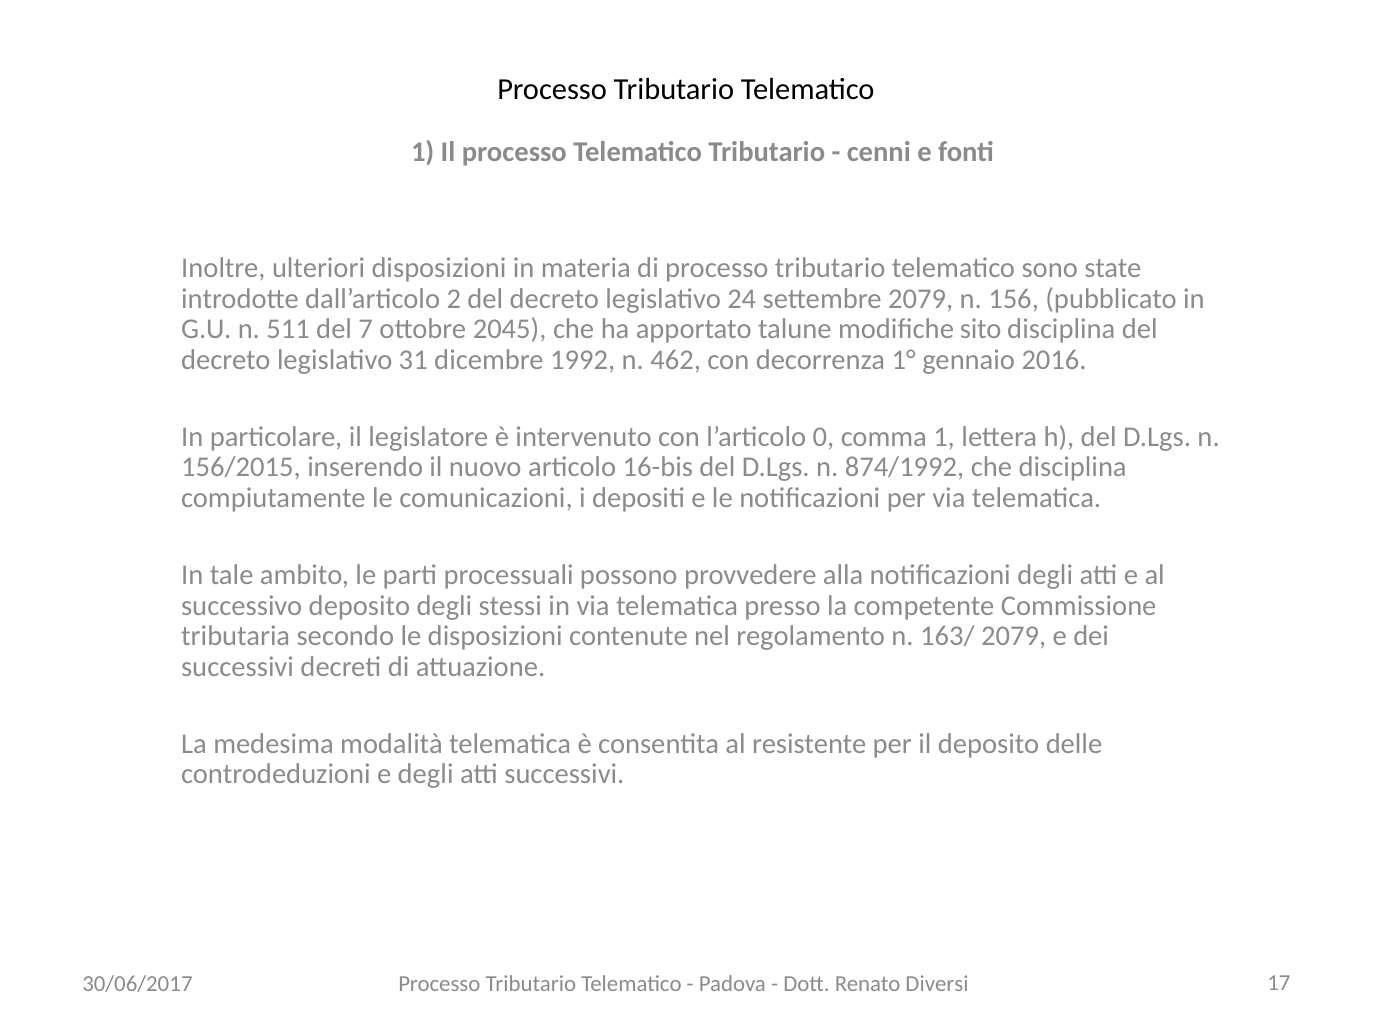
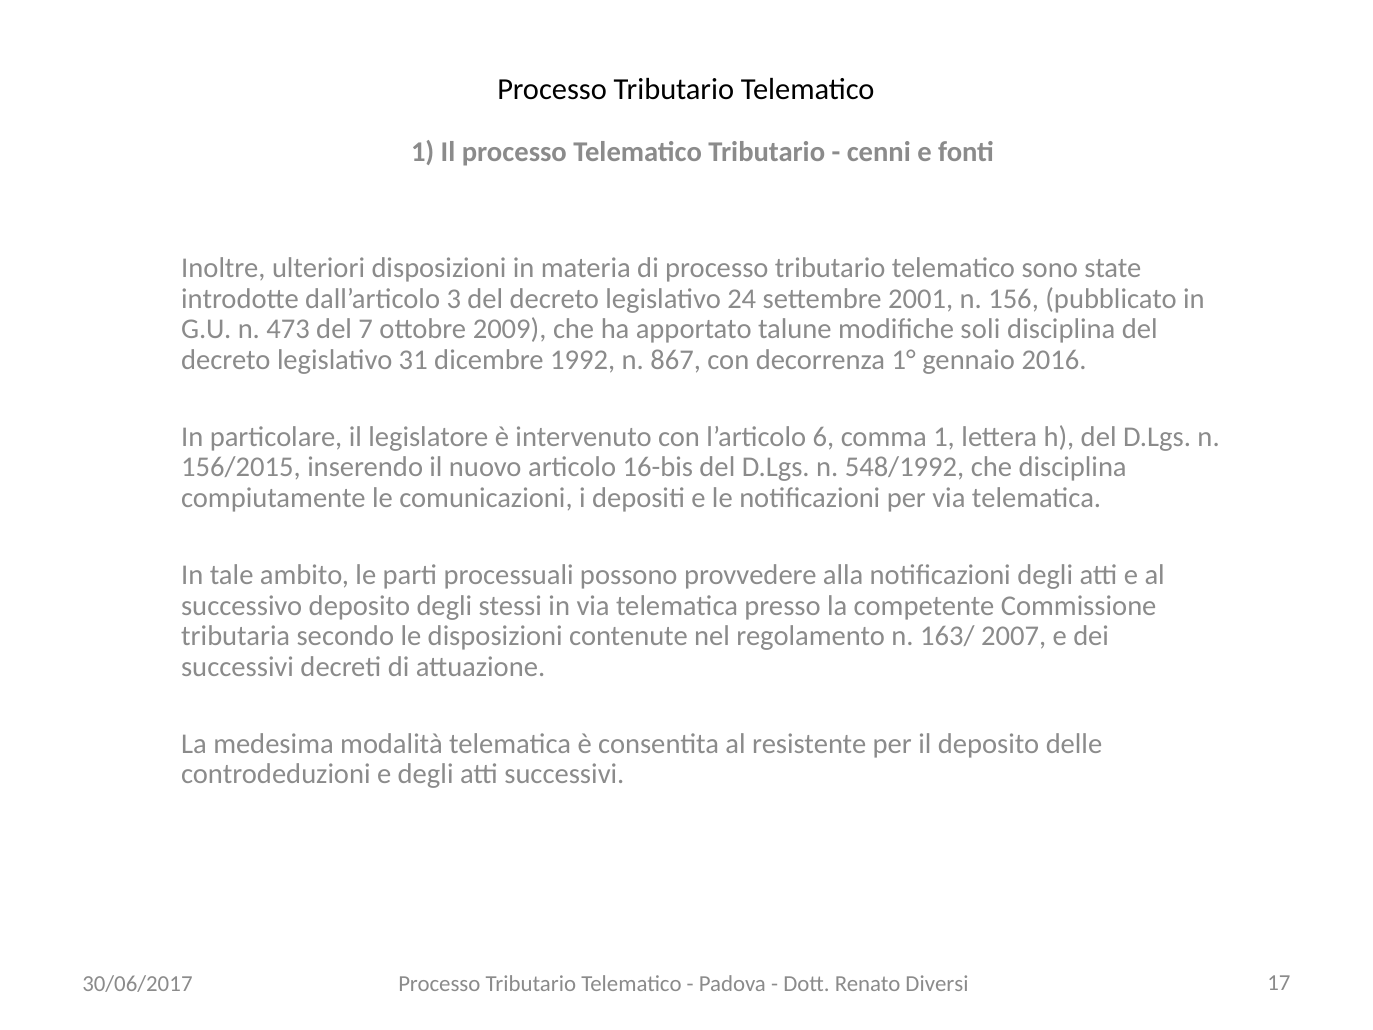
2: 2 -> 3 (454, 299)
settembre 2079: 2079 -> 2001 (921, 299)
511: 511 -> 473 (288, 329)
2045: 2045 -> 2009 (510, 329)
sito: sito -> soli (980, 329)
462: 462 -> 867 (676, 360)
0: 0 -> 6 (823, 437)
874/1992: 874/1992 -> 548/1992 (905, 467)
163/ 2079: 2079 -> 2007 (1014, 636)
